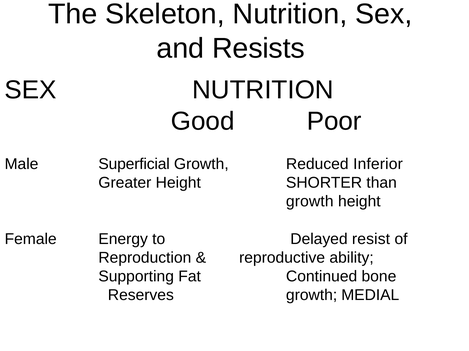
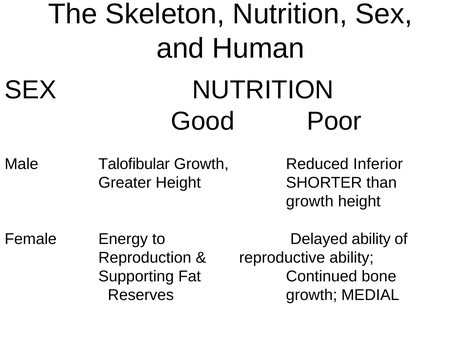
Resists: Resists -> Human (258, 49)
Superficial: Superficial -> Talofibular (134, 164)
Delayed resist: resist -> ability (371, 239)
